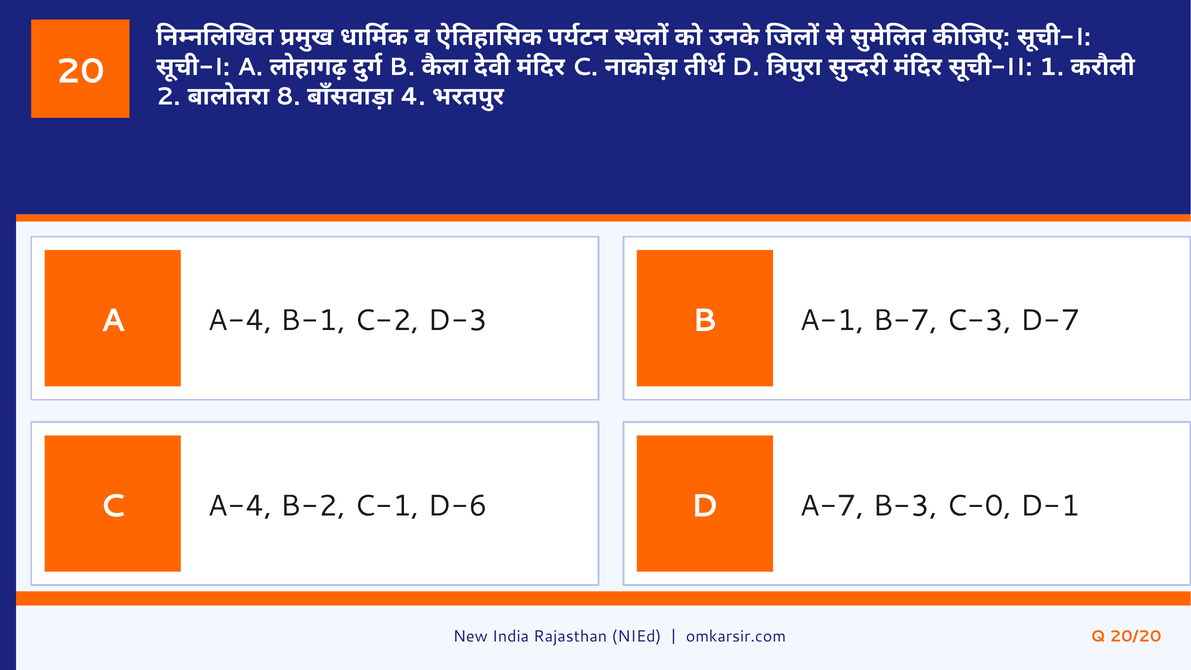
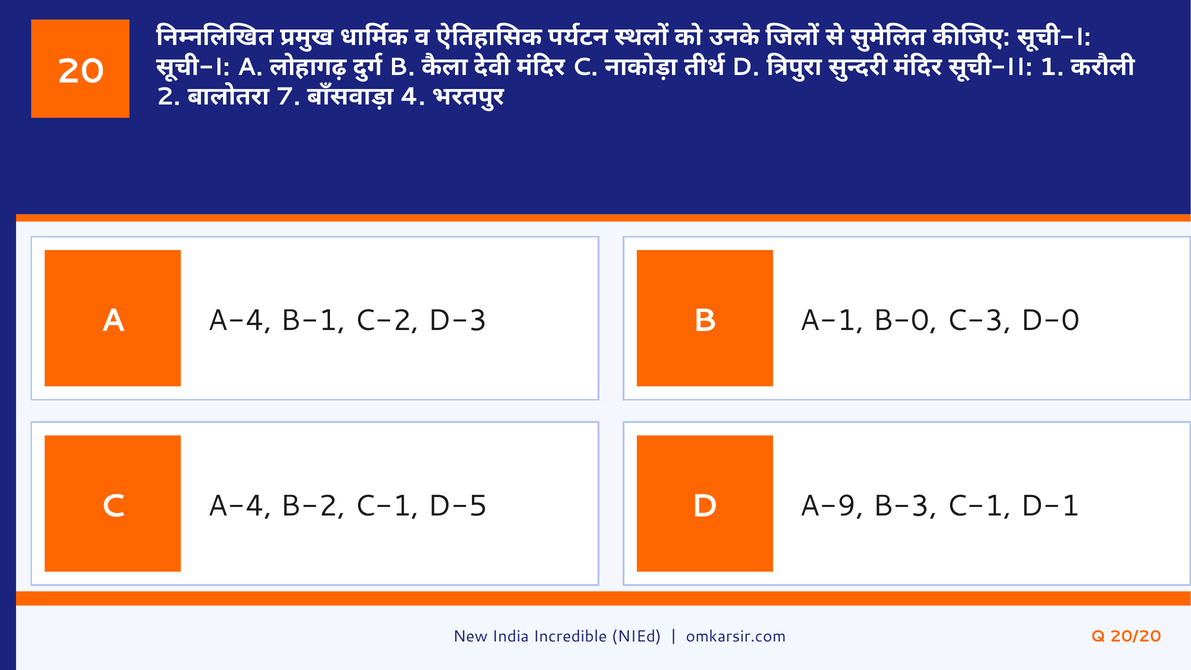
8: 8 -> 7 (288, 97)
B-7: B-7 -> B-0 (905, 320)
D-7: D-7 -> D-0 (1050, 320)
D-6: D-6 -> D-5 (458, 506)
A-7: A-7 -> A-9 (832, 506)
B-3 C-0: C-0 -> C-1 (979, 506)
Rajasthan: Rajasthan -> Incredible (570, 636)
